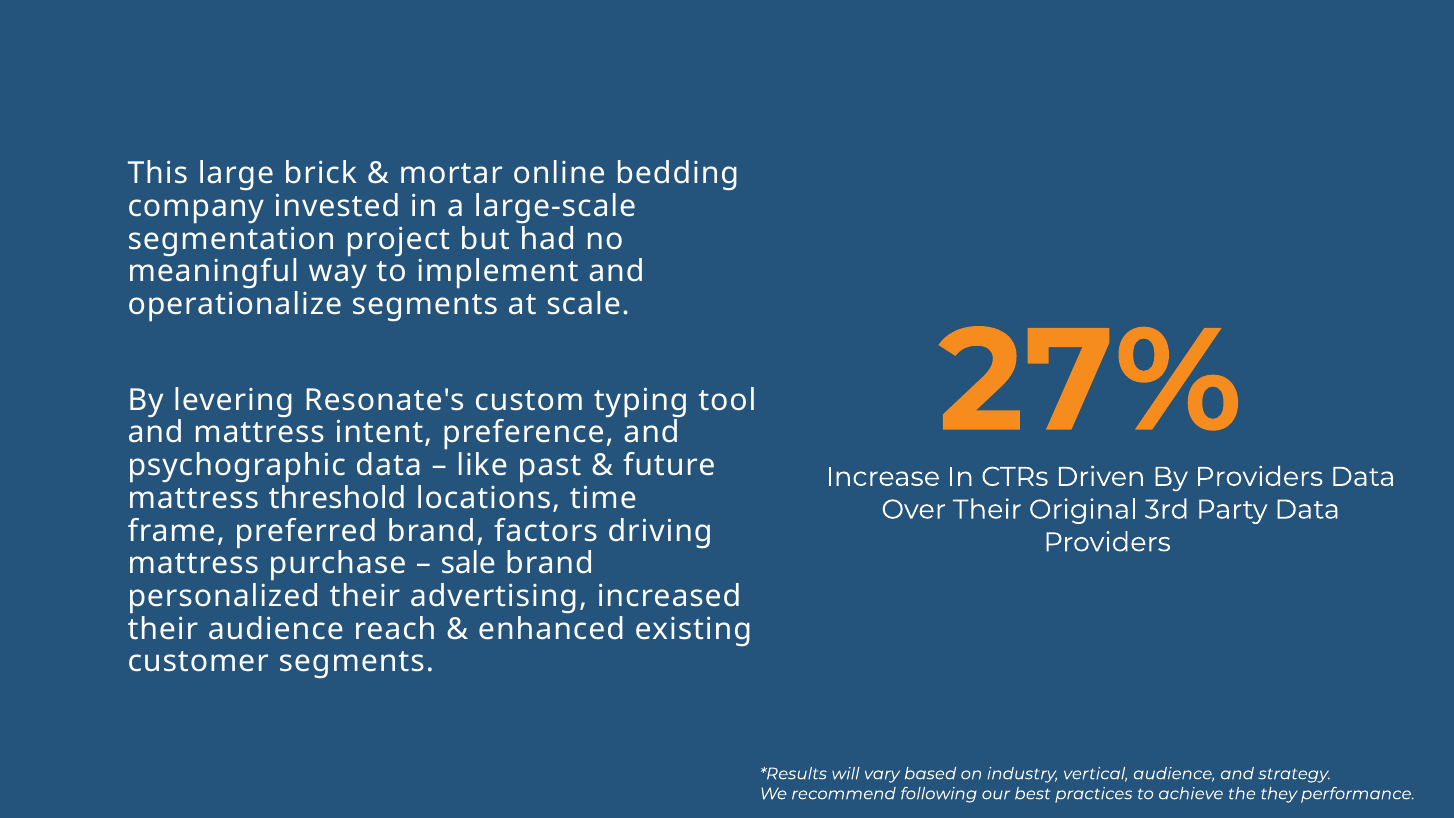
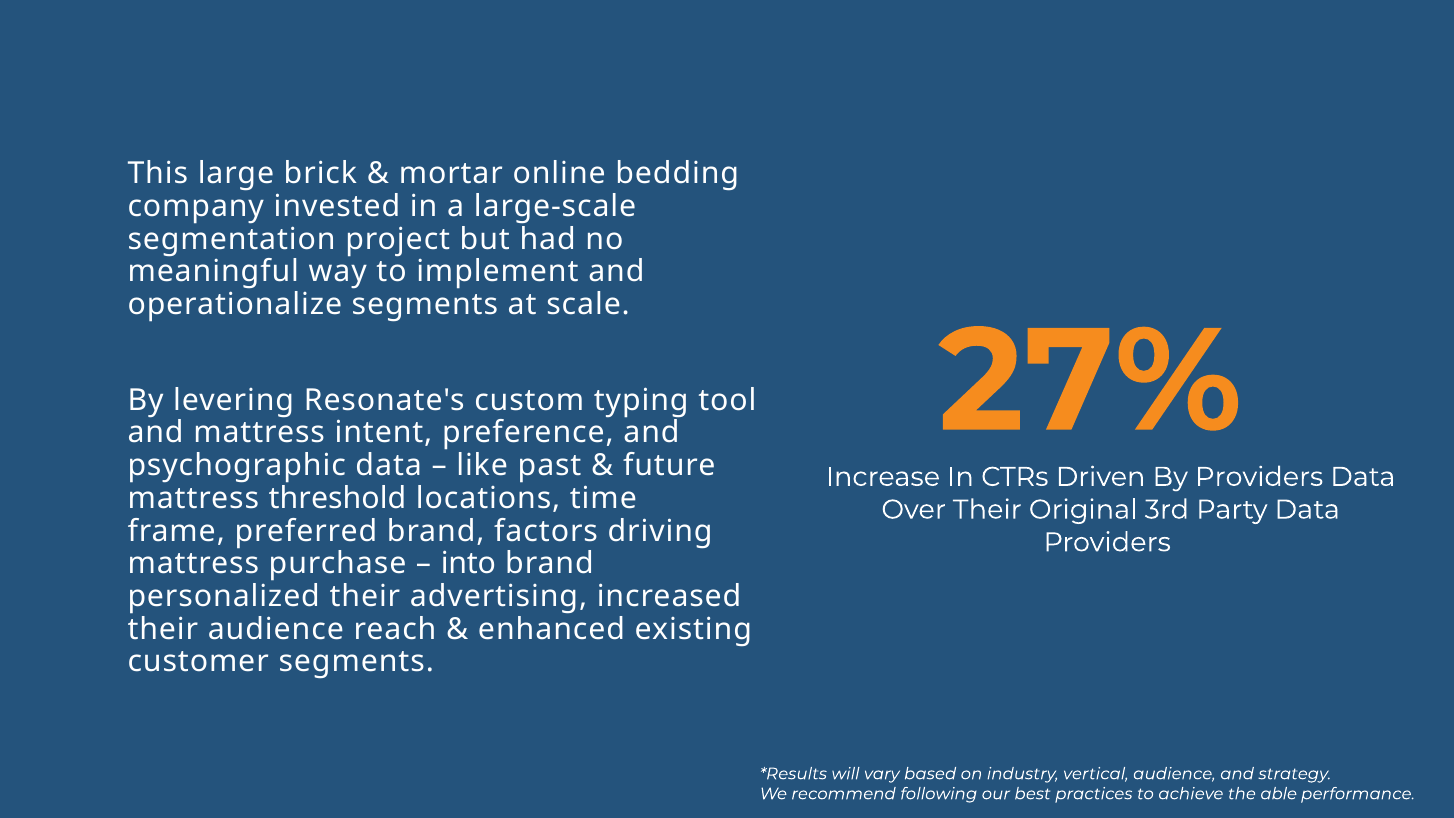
sale: sale -> into (468, 564)
they: they -> able (1279, 794)
